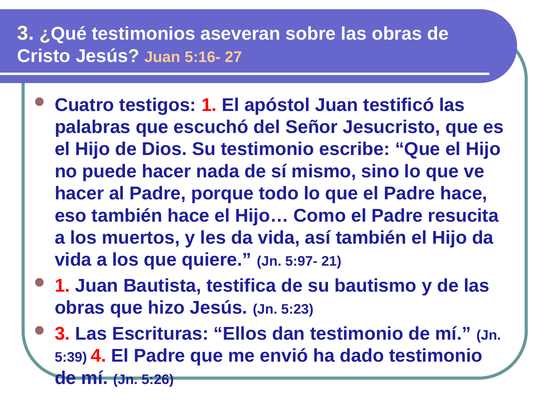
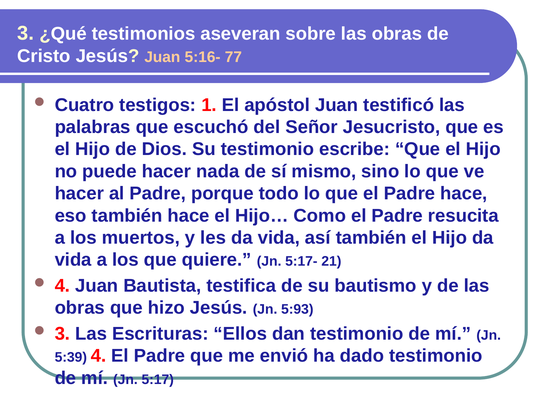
27: 27 -> 77 (233, 57)
5:97-: 5:97- -> 5:17- (301, 262)
1: 1 -> 4 (62, 286)
5:23: 5:23 -> 5:93 (297, 310)
5:26: 5:26 -> 5:17 (158, 380)
